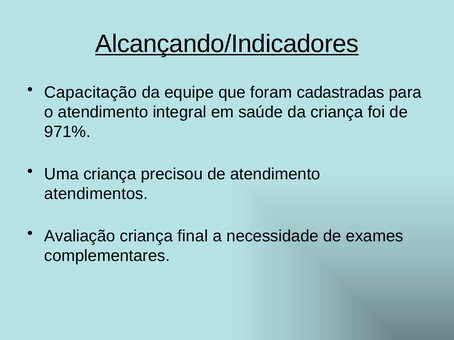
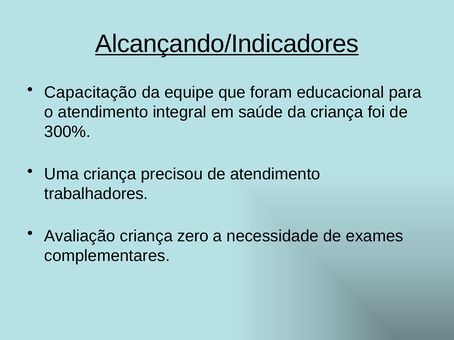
cadastradas: cadastradas -> educacional (340, 93)
971%: 971% -> 300% (68, 132)
atendimentos: atendimentos -> trabalhadores (96, 194)
final: final -> zero (193, 236)
